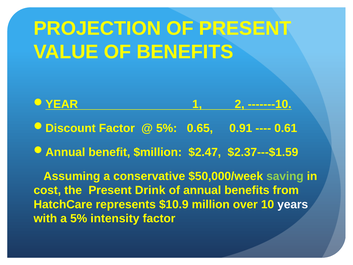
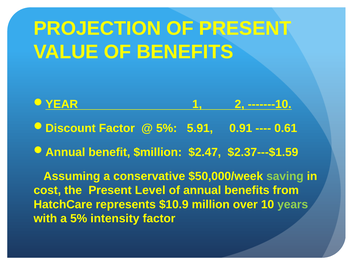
0.65: 0.65 -> 5.91 (200, 128)
Drink: Drink -> Level (150, 190)
years colour: white -> light green (293, 204)
